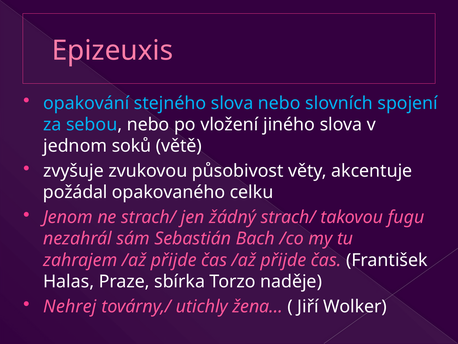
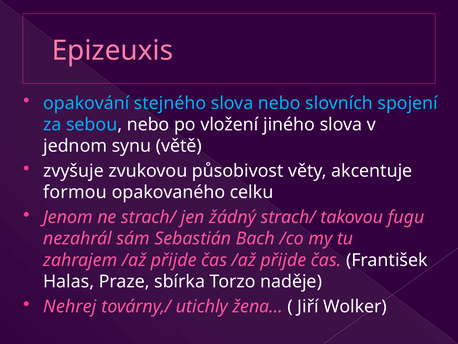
soků: soků -> synu (131, 146)
požádal: požádal -> formou (75, 192)
